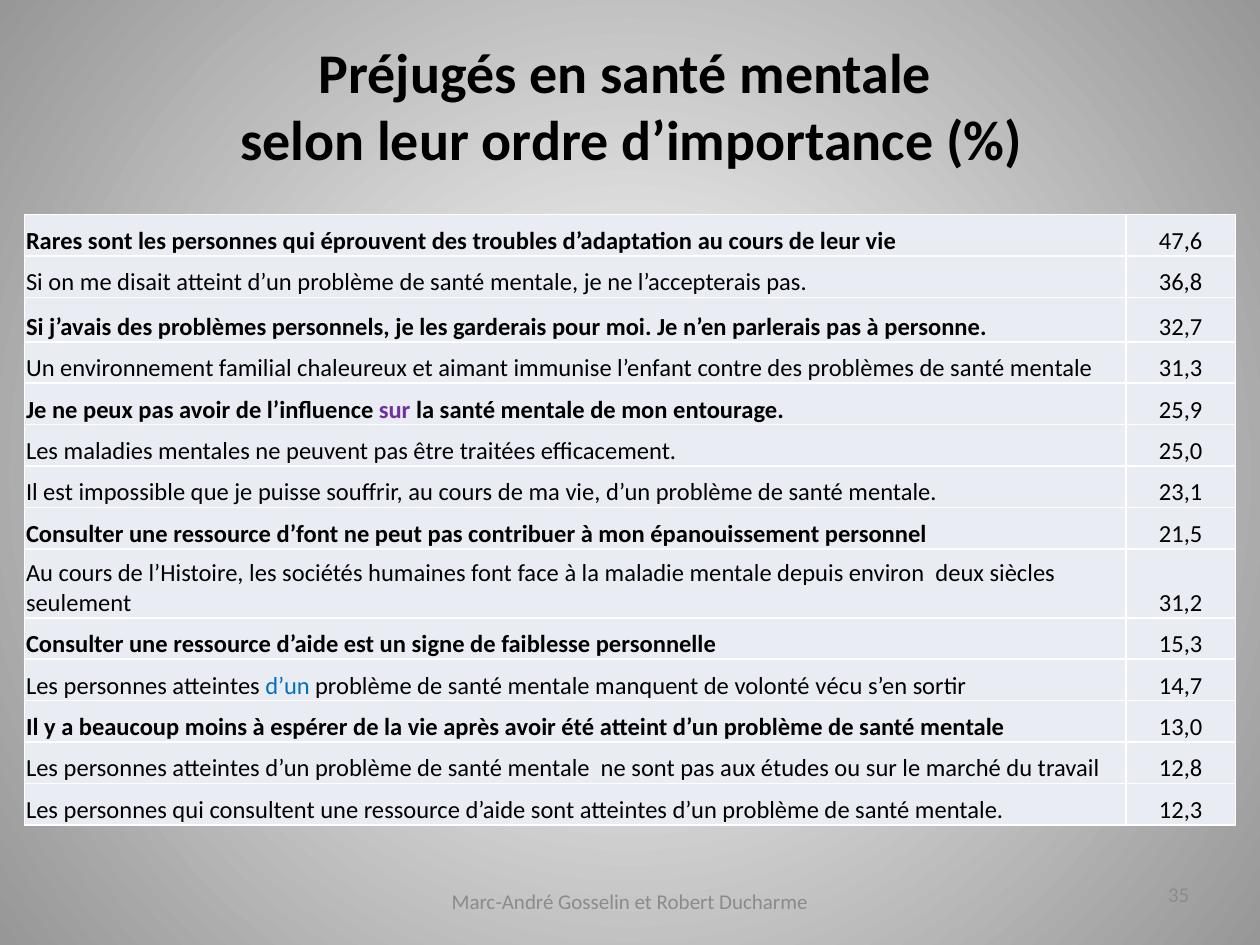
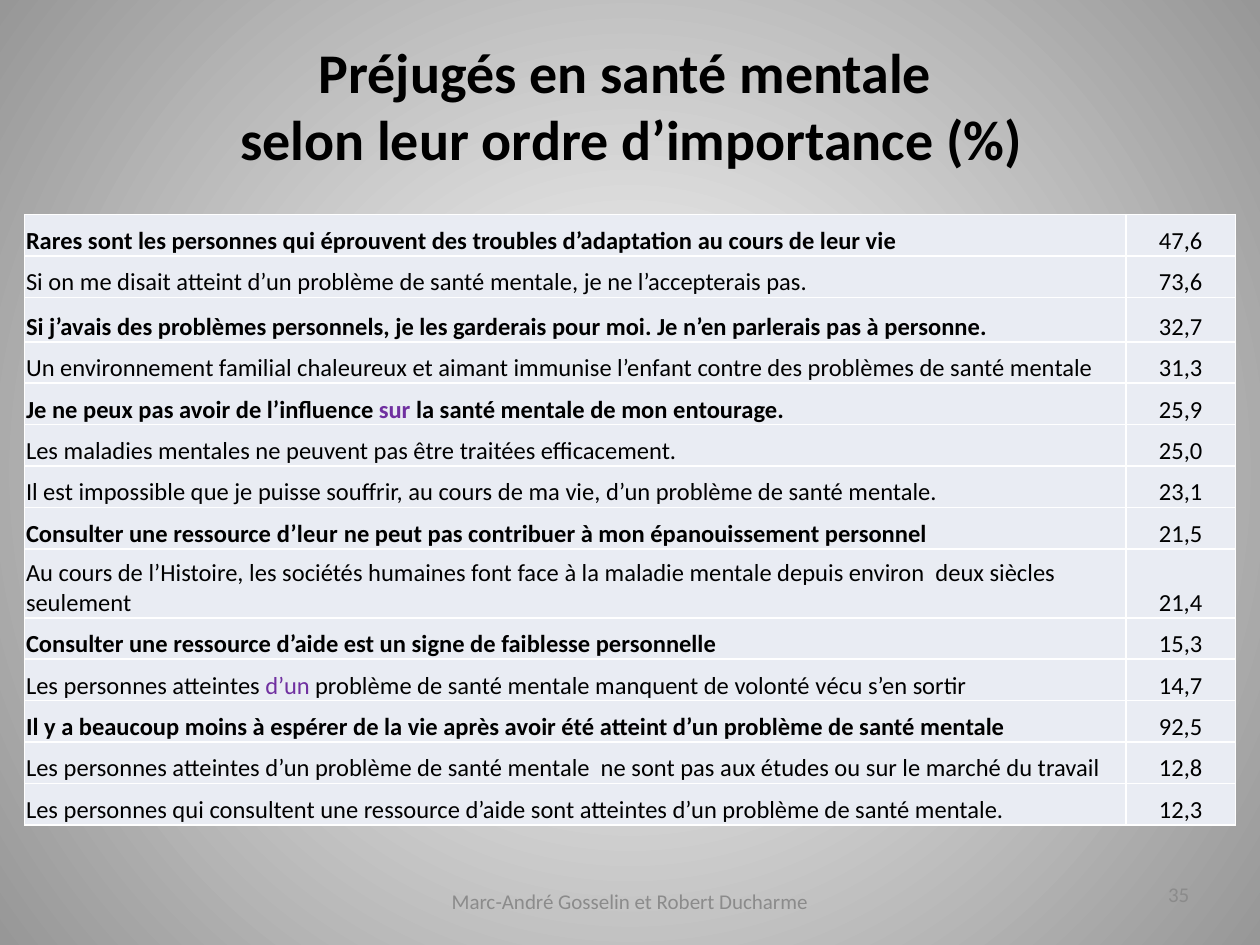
36,8: 36,8 -> 73,6 (1181, 283)
d’font: d’font -> d’leur (307, 534)
31,2: 31,2 -> 21,4 (1181, 603)
d’un colour: blue -> purple (287, 686)
13,0: 13,0 -> 92,5 (1181, 727)
